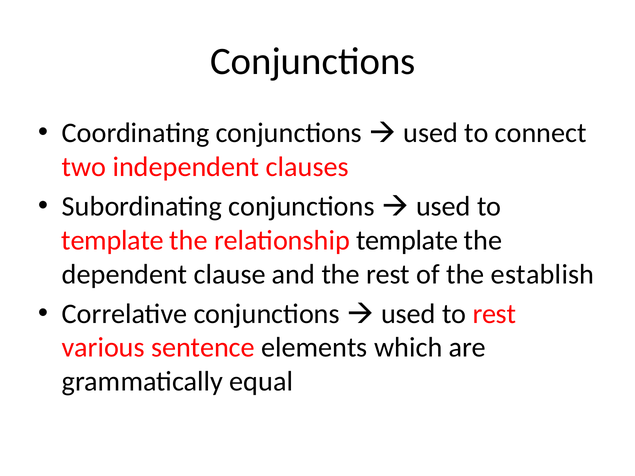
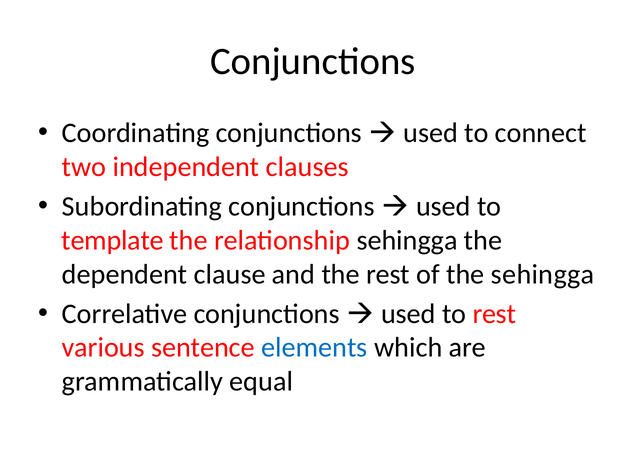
relationship template: template -> sehingga (407, 240)
the establish: establish -> sehingga (543, 274)
elements colour: black -> blue (314, 348)
